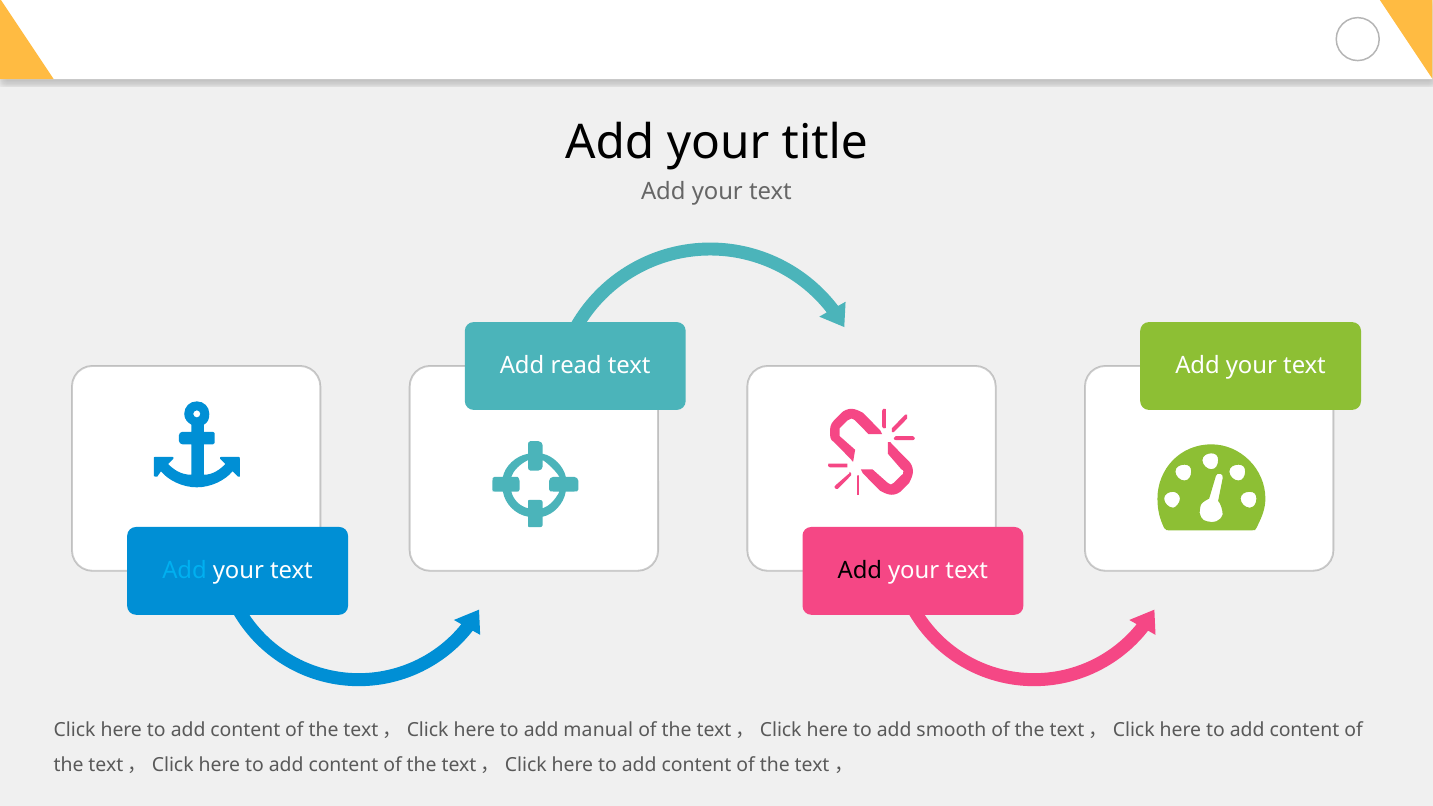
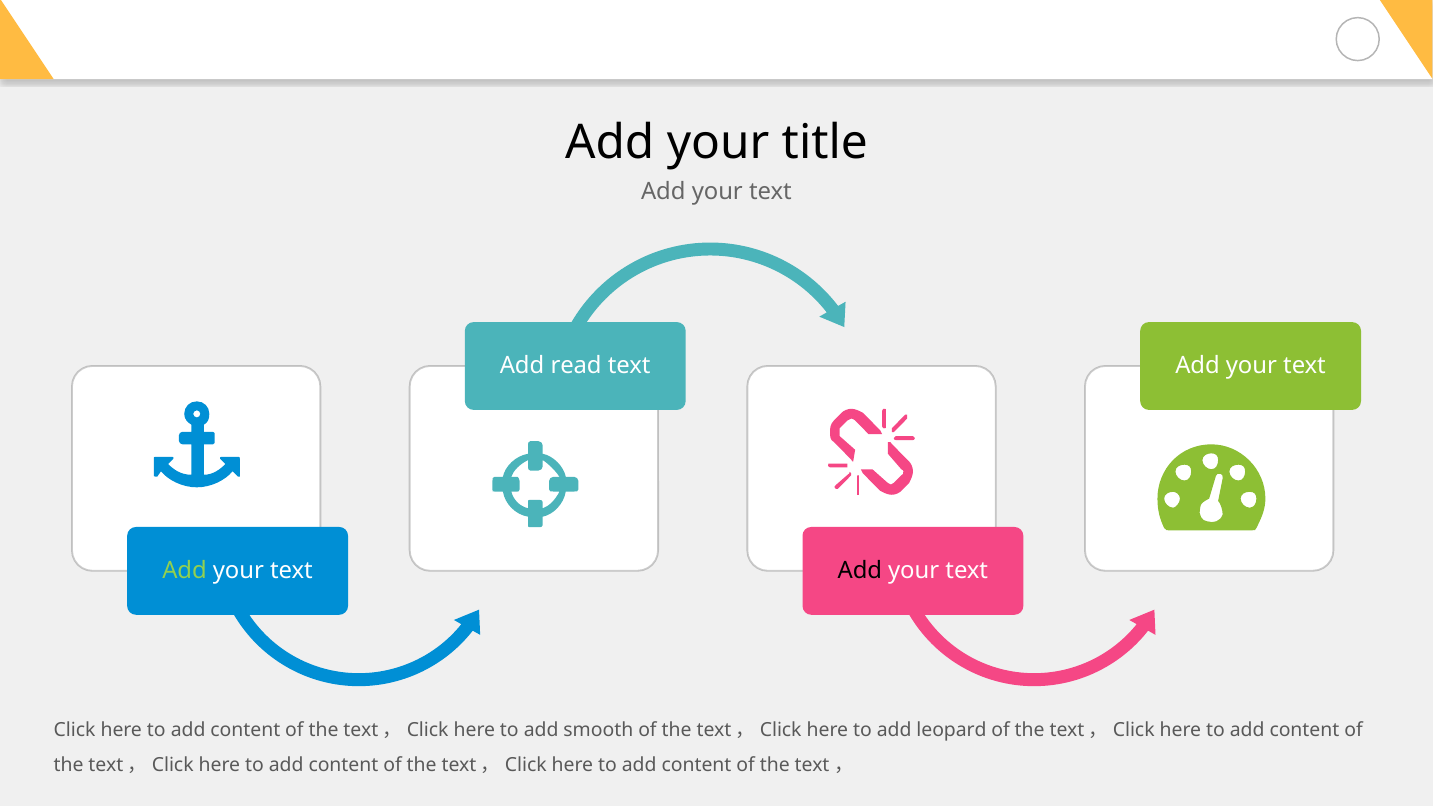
Add colour: light blue -> light green (185, 571)
manual: manual -> smooth (598, 730)
smooth: smooth -> leopard (951, 730)
